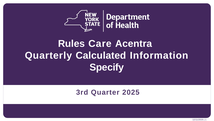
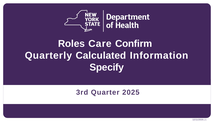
Rules: Rules -> Roles (71, 43)
Acentra: Acentra -> Confirm (134, 43)
